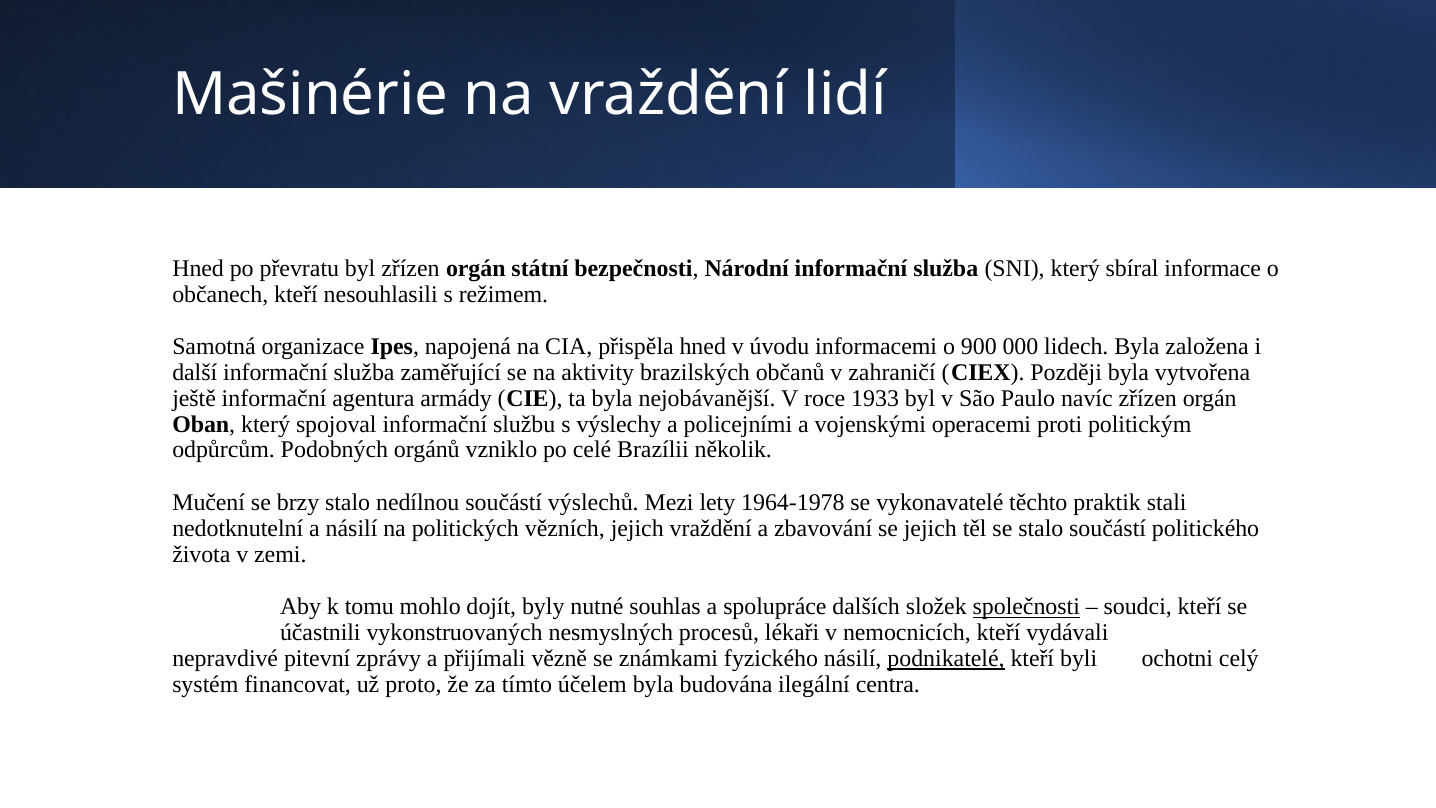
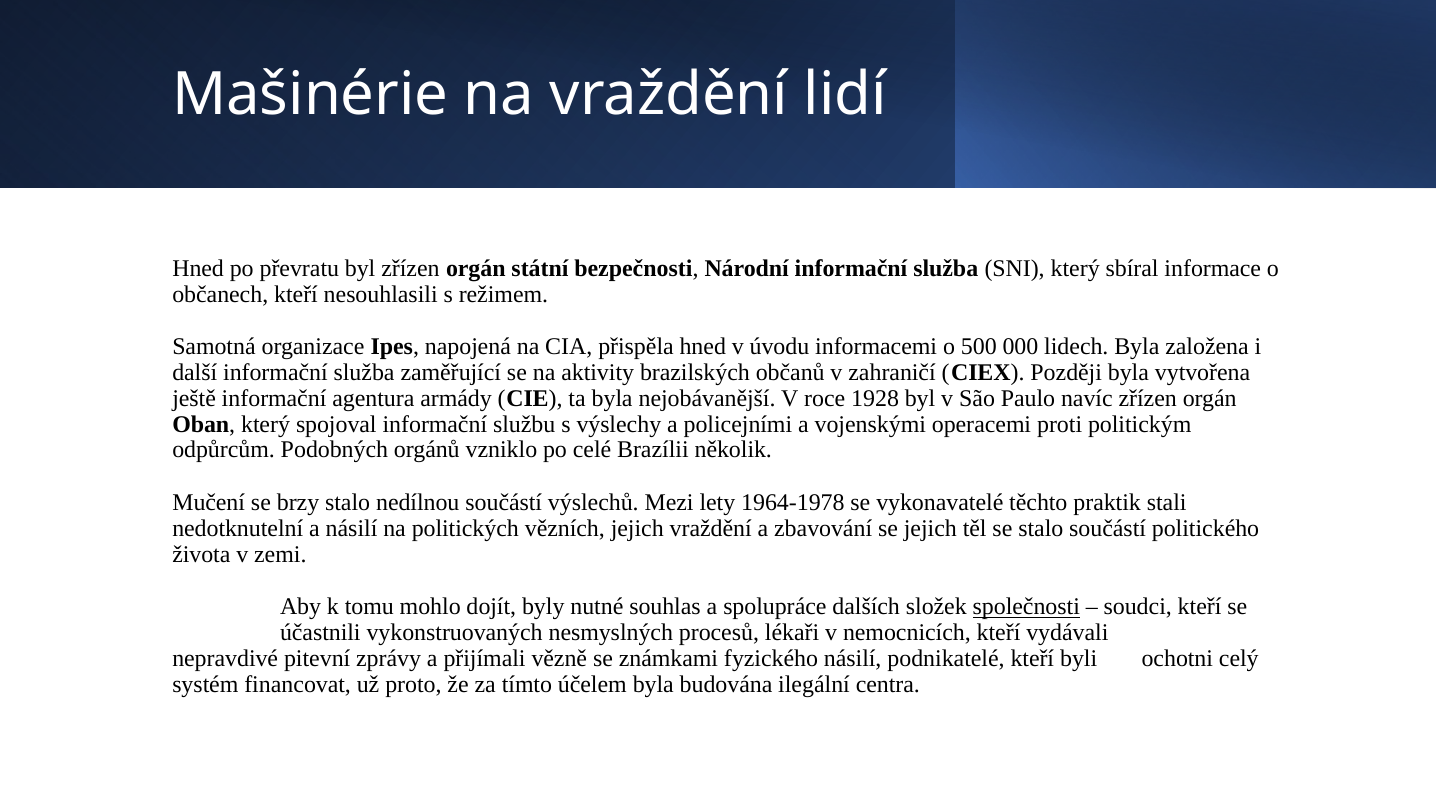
900: 900 -> 500 (979, 347)
1933: 1933 -> 1928 (875, 398)
podnikatelé underline: present -> none (946, 658)
